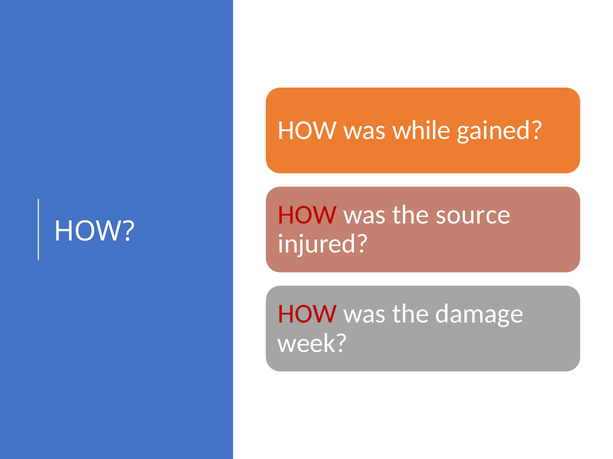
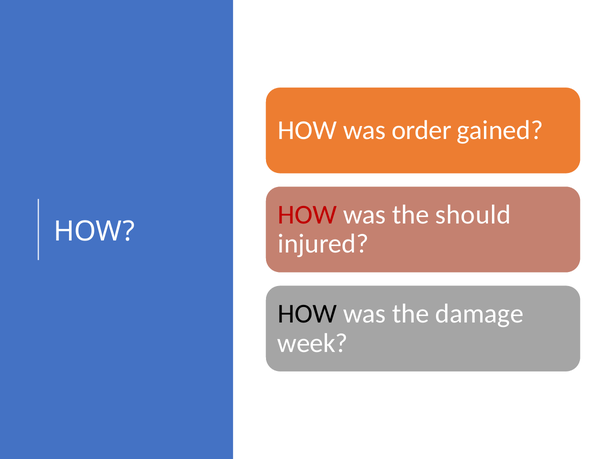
while: while -> order (422, 130)
source: source -> should (473, 215)
HOW colour: red -> black (307, 314)
